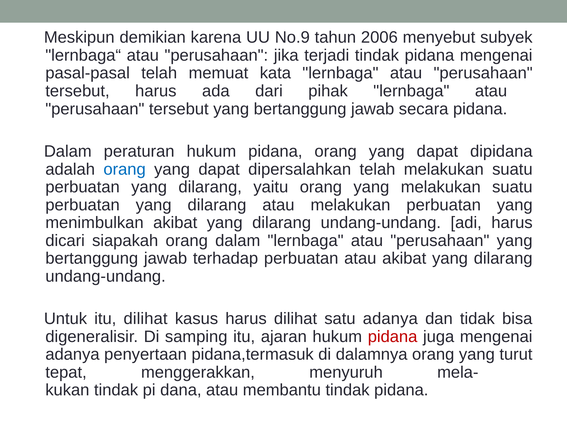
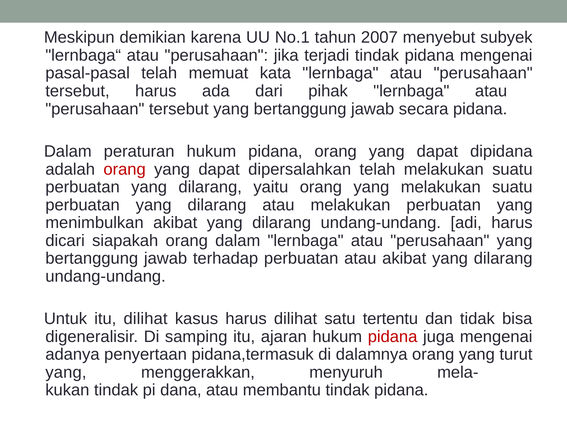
No.9: No.9 -> No.1 (292, 38)
2006: 2006 -> 2007 (379, 38)
orang colour: blue -> red (125, 169)
satu adanya: adanya -> tertentu (390, 319)
tepat: tepat -> yang (66, 373)
